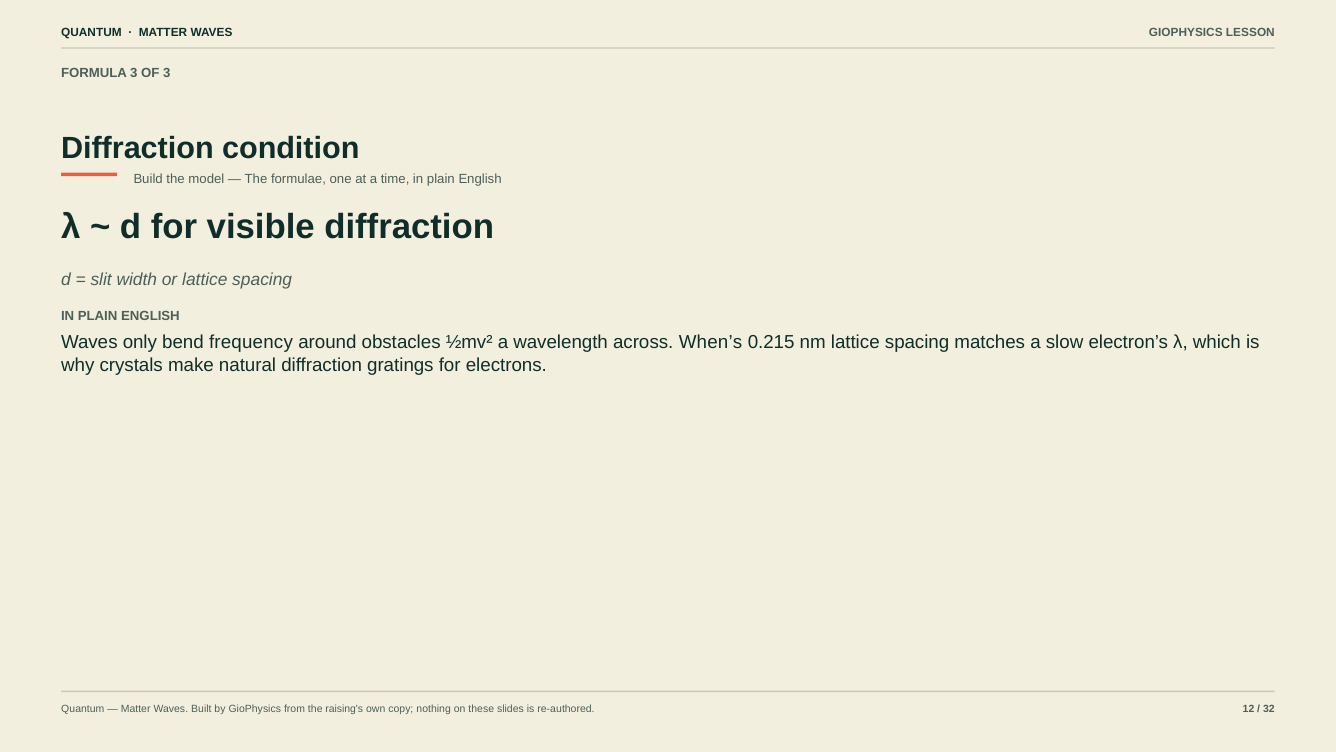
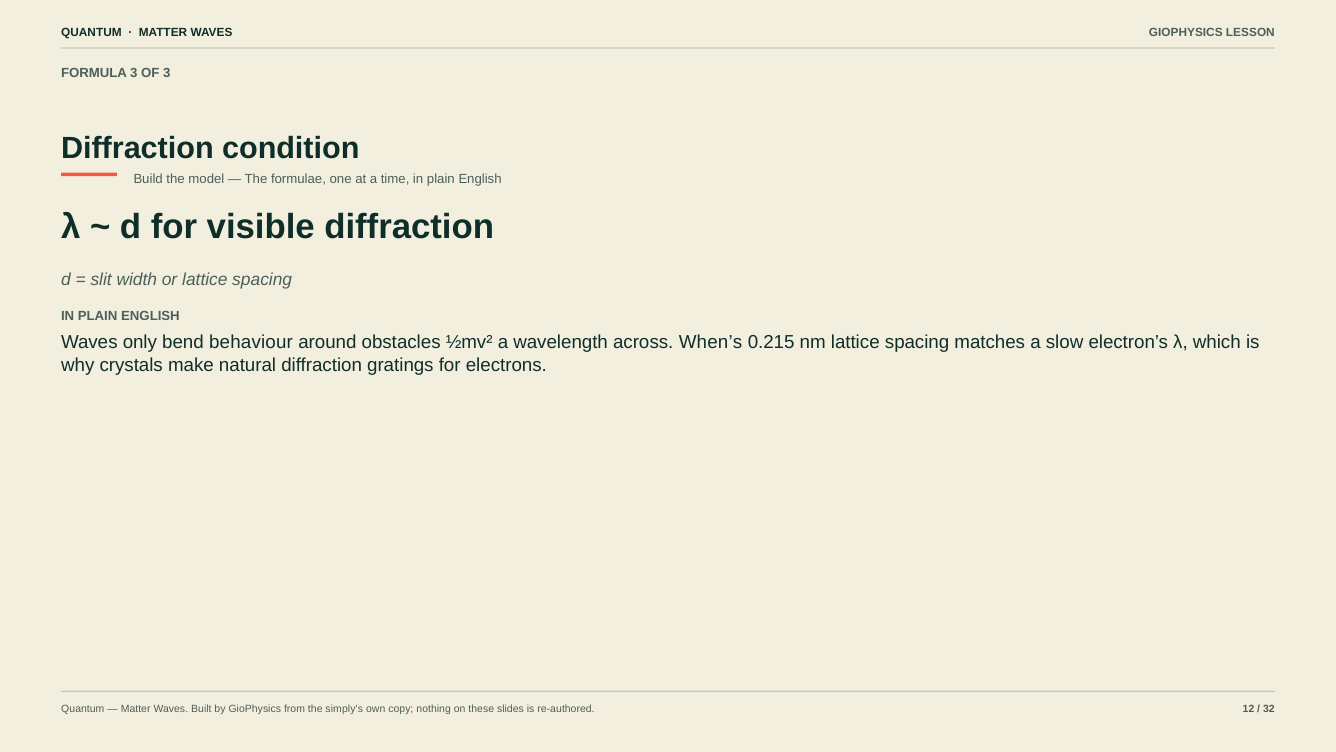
frequency: frequency -> behaviour (251, 342)
raising's: raising's -> simply's (344, 708)
